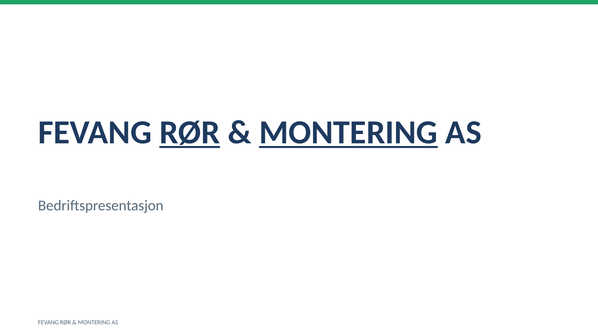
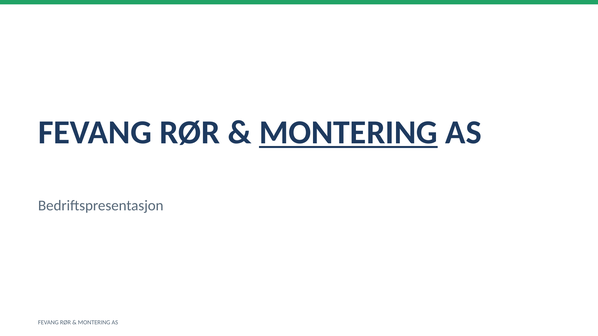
RØR underline: present -> none (190, 133)
